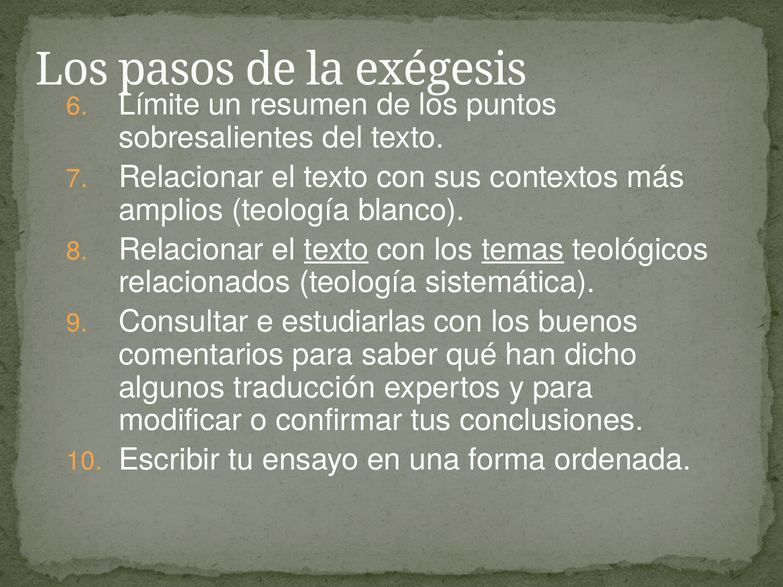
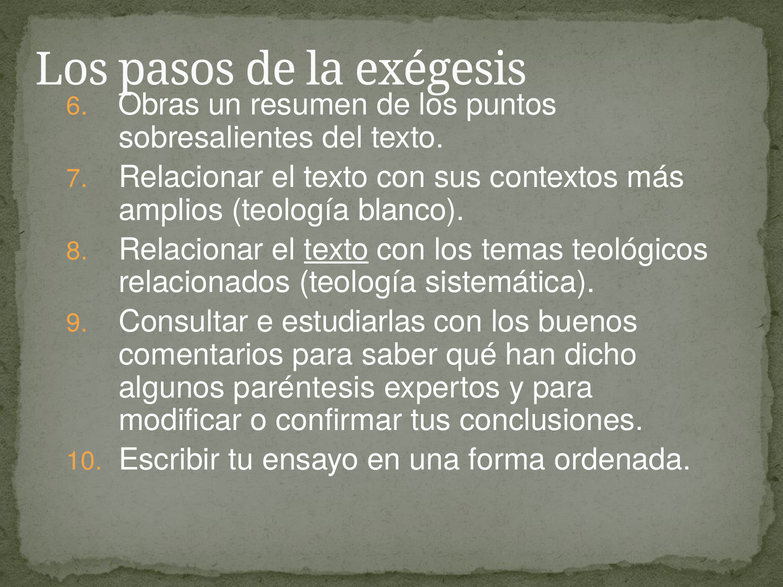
Límite: Límite -> Obras (159, 105)
temas underline: present -> none (523, 250)
traducción: traducción -> paréntesis (305, 388)
